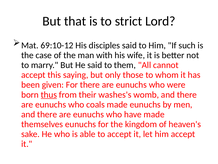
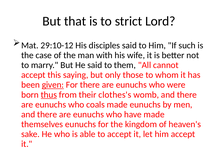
69:10-12: 69:10-12 -> 29:10-12 (57, 45)
given underline: none -> present (53, 85)
washes's: washes's -> clothes's (115, 94)
